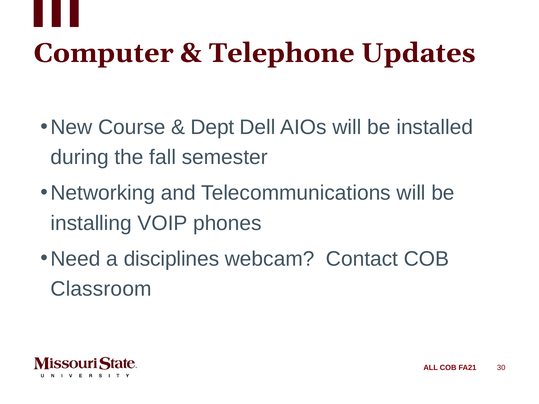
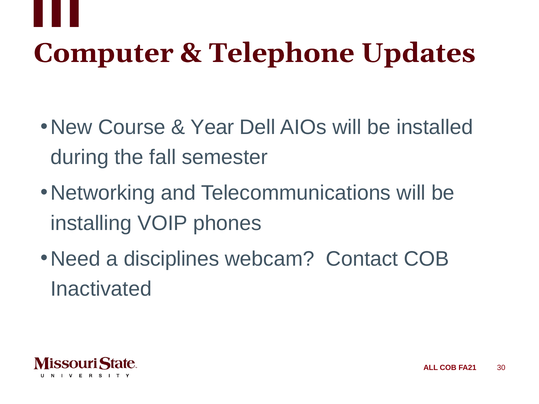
Dept: Dept -> Year (212, 127)
Classroom: Classroom -> Inactivated (101, 289)
